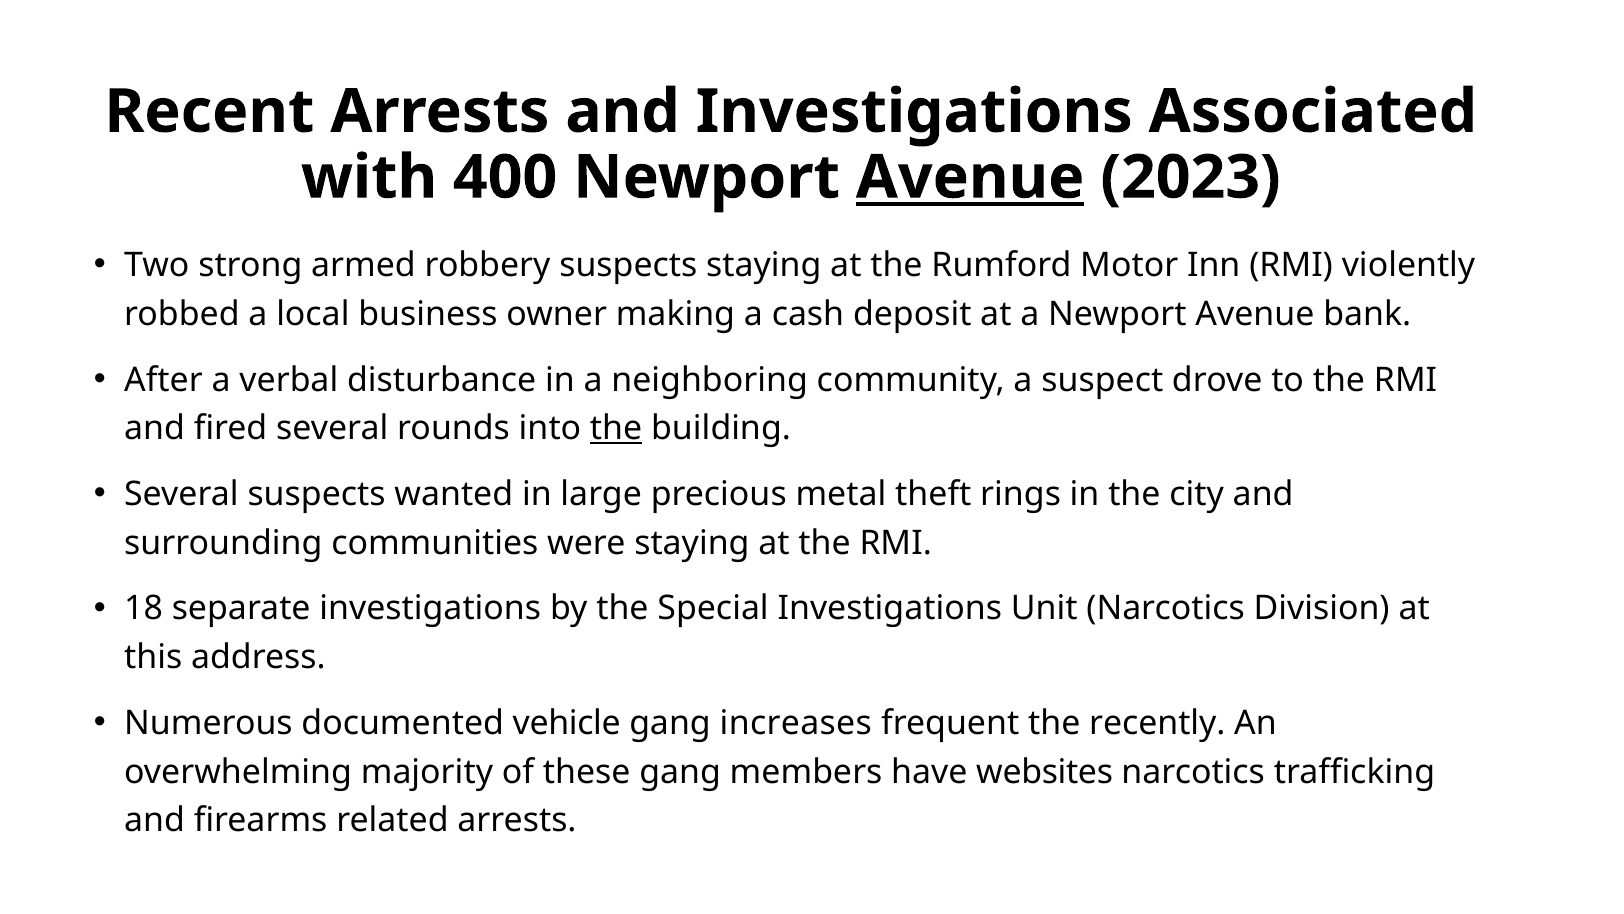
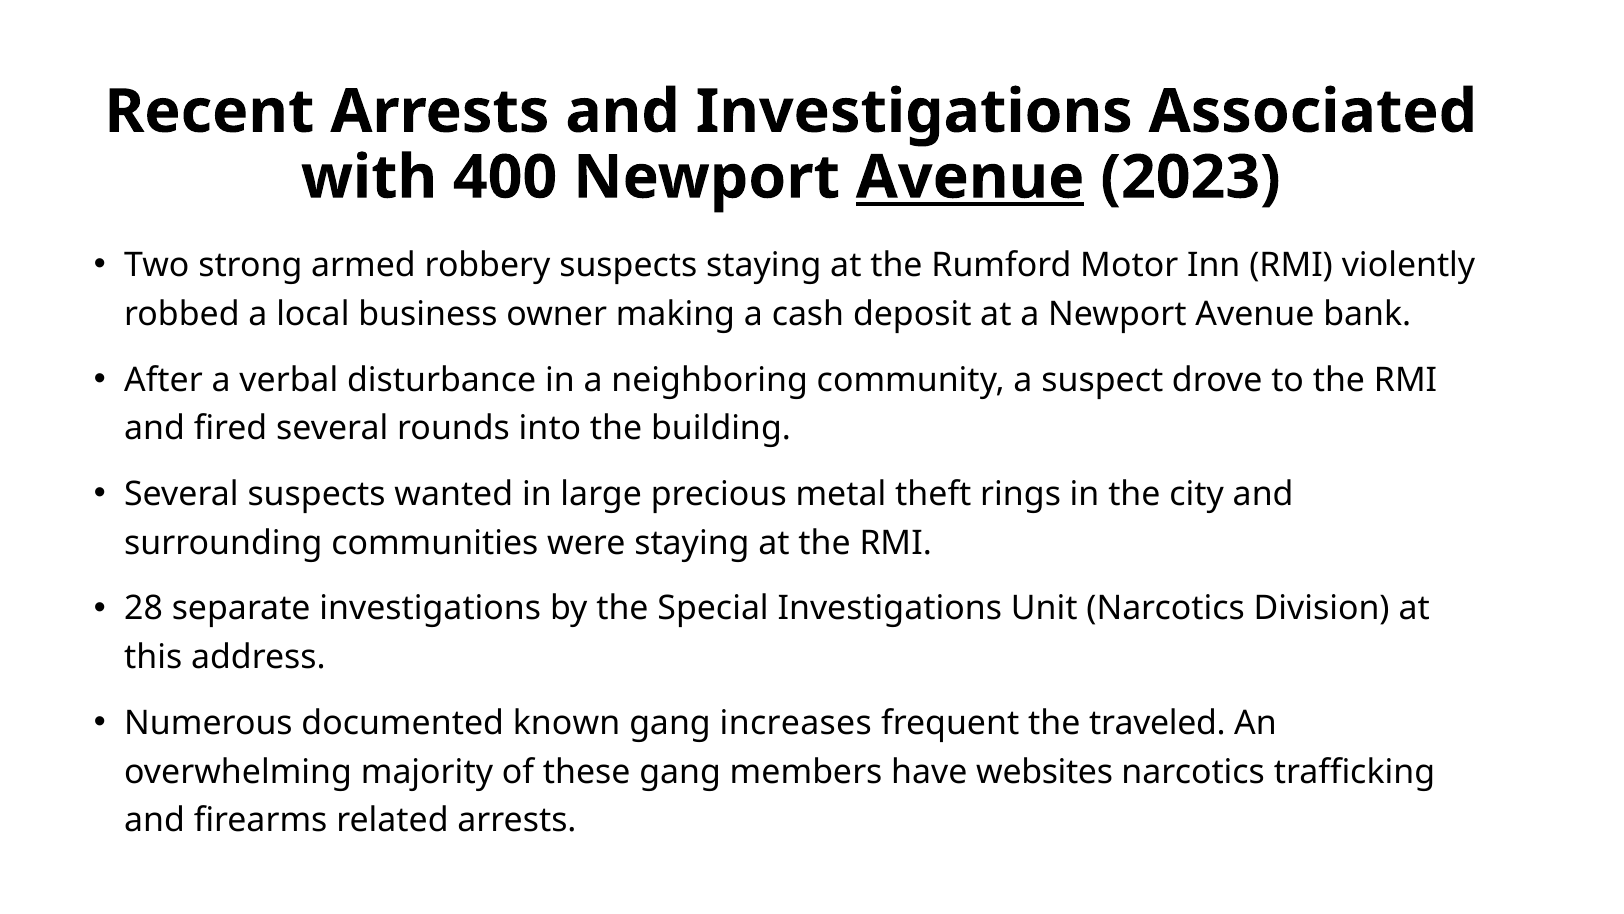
the underline: present -> none (616, 428)
18: 18 -> 28 (144, 608)
vehicle: vehicle -> known (567, 723)
recently: recently -> traveled (1157, 723)
